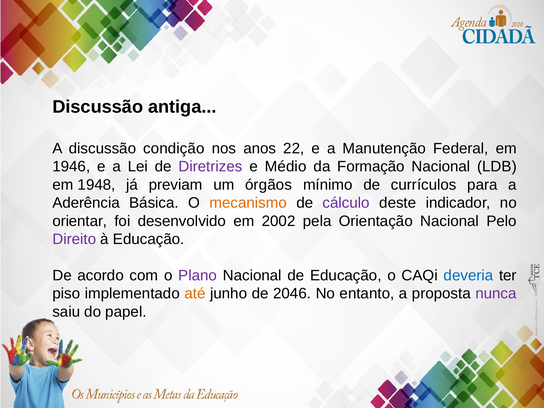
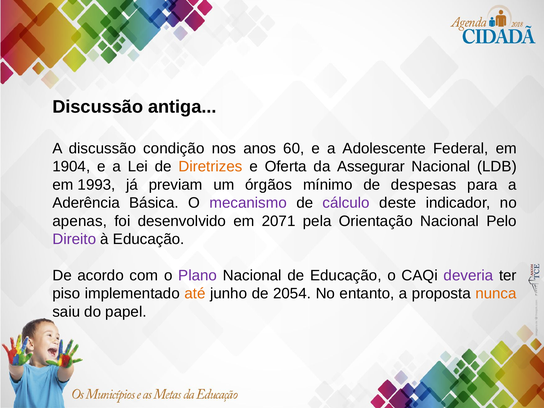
22: 22 -> 60 (294, 149)
Manutenção: Manutenção -> Adolescente (384, 149)
1946: 1946 -> 1904 (71, 167)
Diretrizes colour: purple -> orange (211, 167)
Médio: Médio -> Oferta (286, 167)
Formação: Formação -> Assegurar (371, 167)
1948: 1948 -> 1993 (97, 185)
currículos: currículos -> despesas (424, 185)
mecanismo colour: orange -> purple (248, 203)
orientar: orientar -> apenas (80, 221)
2002: 2002 -> 2071 (279, 221)
deveria colour: blue -> purple (468, 275)
2046: 2046 -> 2054 (292, 294)
nunca colour: purple -> orange (496, 294)
